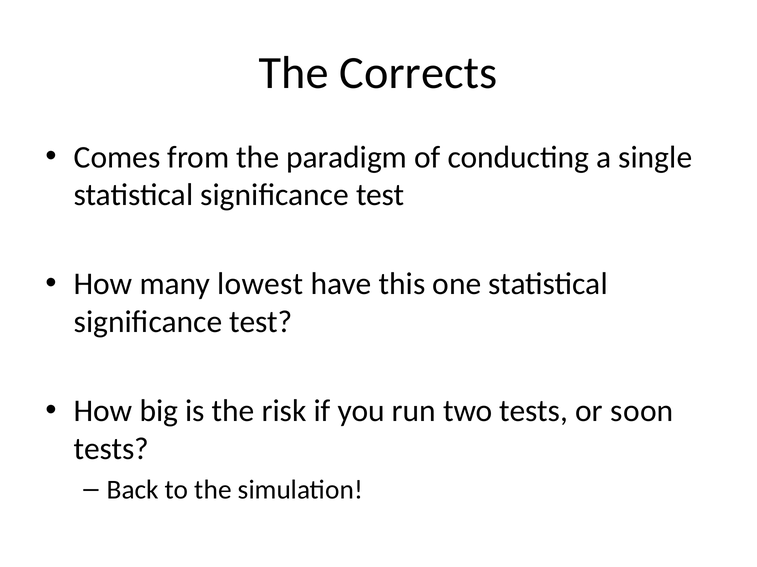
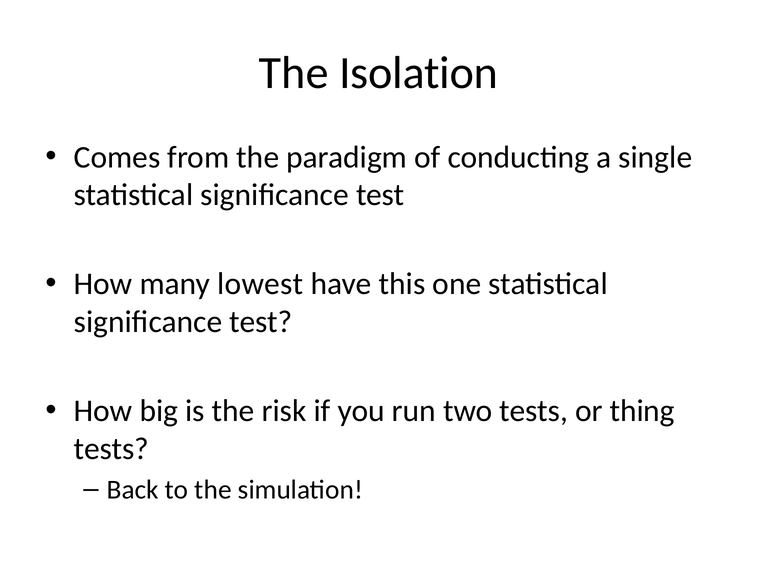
Corrects: Corrects -> Isolation (419, 73)
soon: soon -> thing (642, 411)
